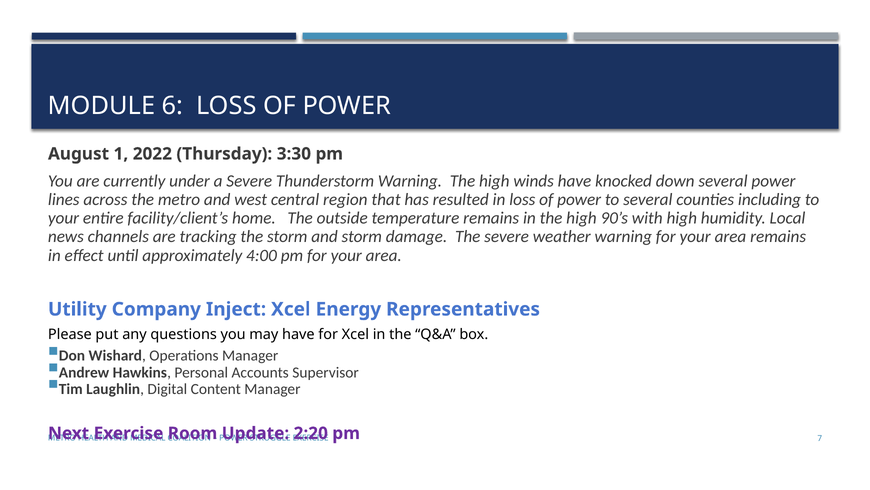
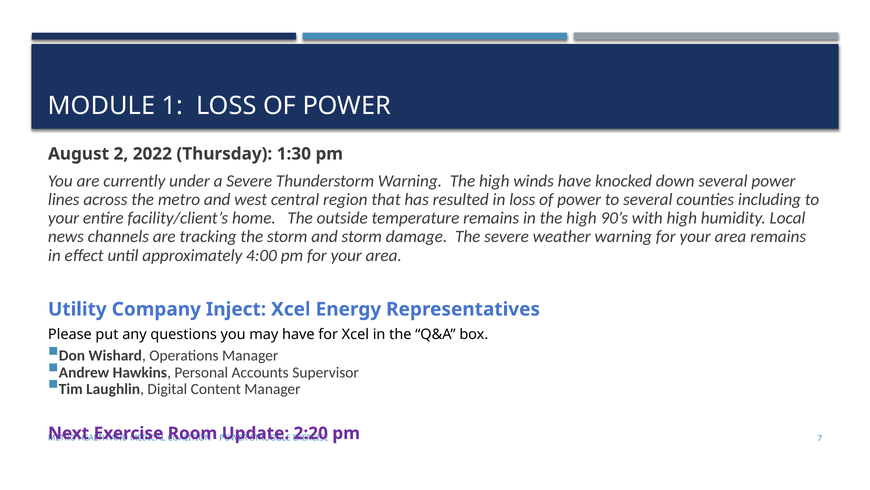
6: 6 -> 1 (172, 106)
1: 1 -> 2 (121, 154)
3:30: 3:30 -> 1:30 (294, 154)
